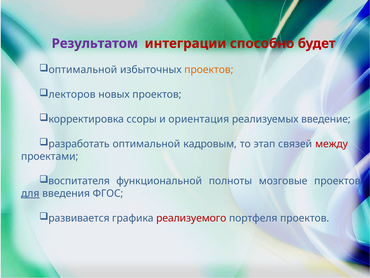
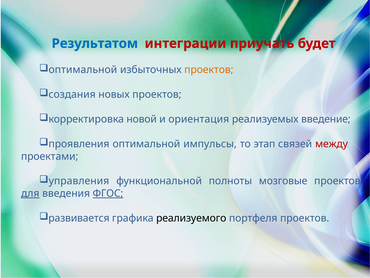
Результатом colour: purple -> blue (95, 43)
способно: способно -> приучать (262, 43)
лекторов: лекторов -> создания (72, 94)
ссоры: ссоры -> новой (142, 119)
разработать: разработать -> проявления (79, 144)
кадровым: кадровым -> импульсы (210, 144)
воспитателя: воспитателя -> управления (79, 181)
ФГОС underline: none -> present (108, 193)
реализуемого colour: red -> black (191, 218)
